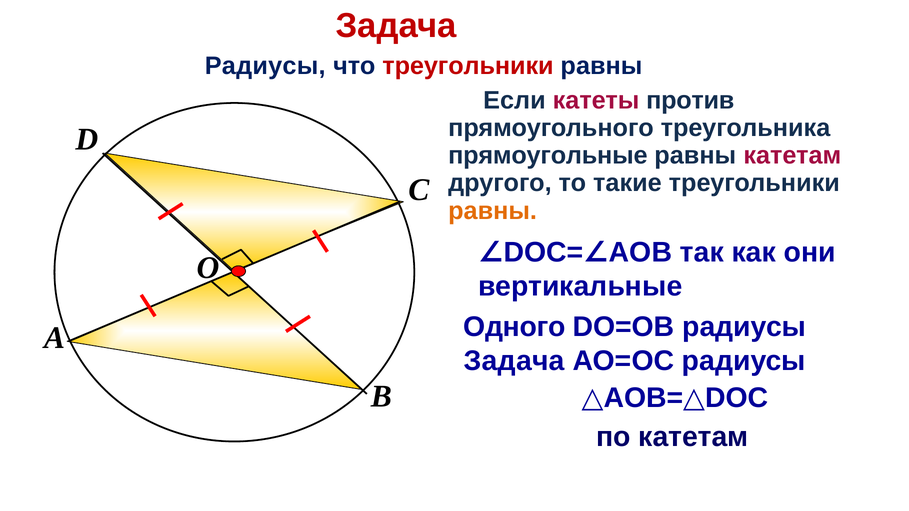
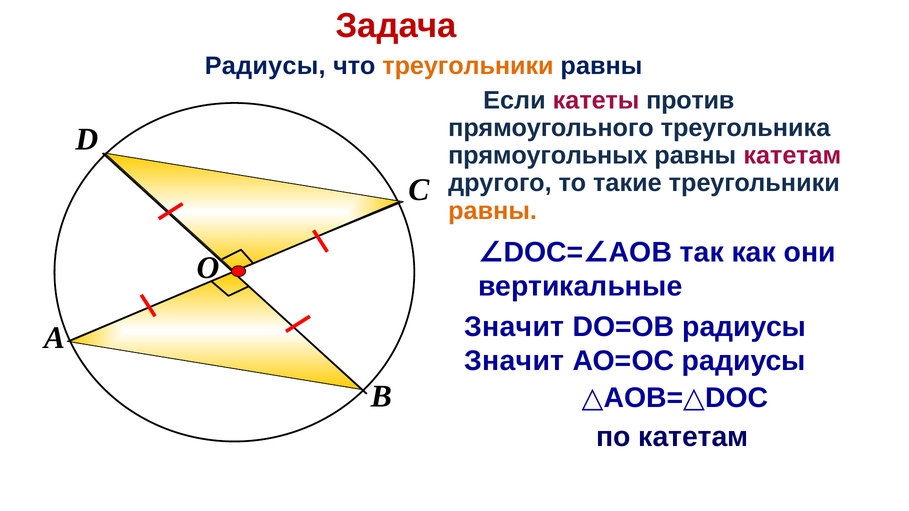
треугольники colour: red -> orange (468, 66)
прямоугольные: прямоугольные -> прямоугольных (548, 156)
Одного: Одного -> Значит (514, 327)
Задача: Задача -> Значит (514, 361)
